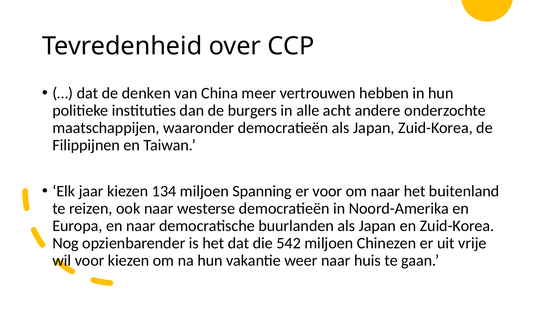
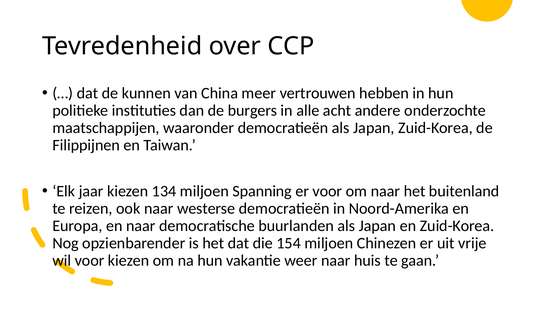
denken: denken -> kunnen (146, 93)
542: 542 -> 154 (289, 243)
